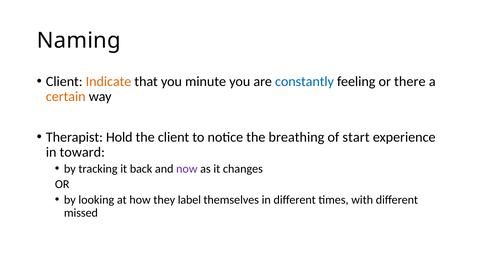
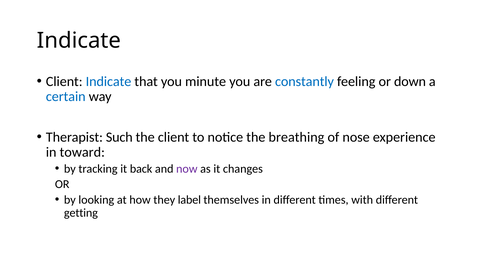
Naming: Naming -> Indicate (79, 41)
Indicate colour: orange -> blue (109, 82)
there: there -> down (410, 82)
certain colour: orange -> blue (66, 97)
Hold: Hold -> Such (119, 137)
start: start -> nose (356, 137)
missed: missed -> getting (81, 213)
